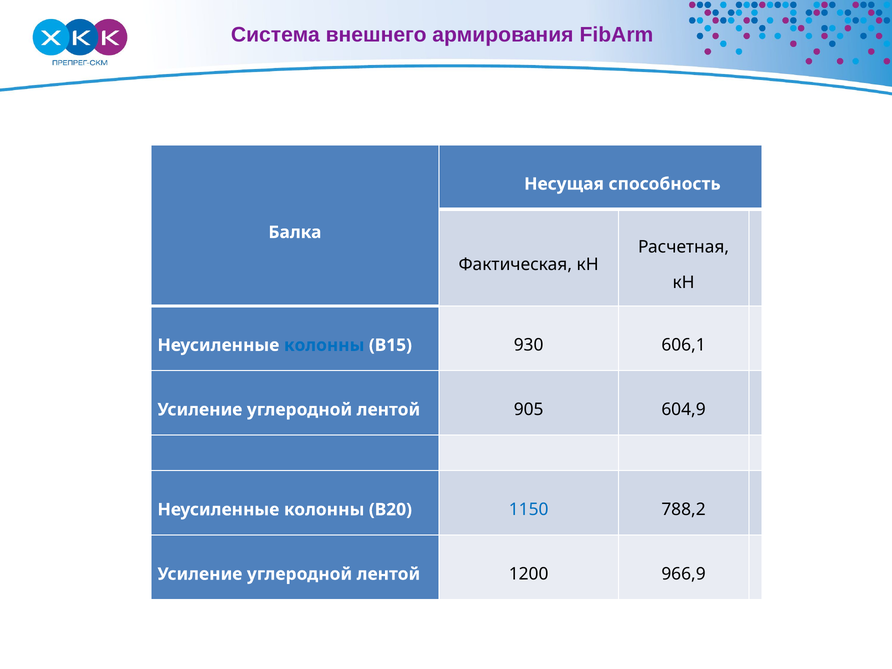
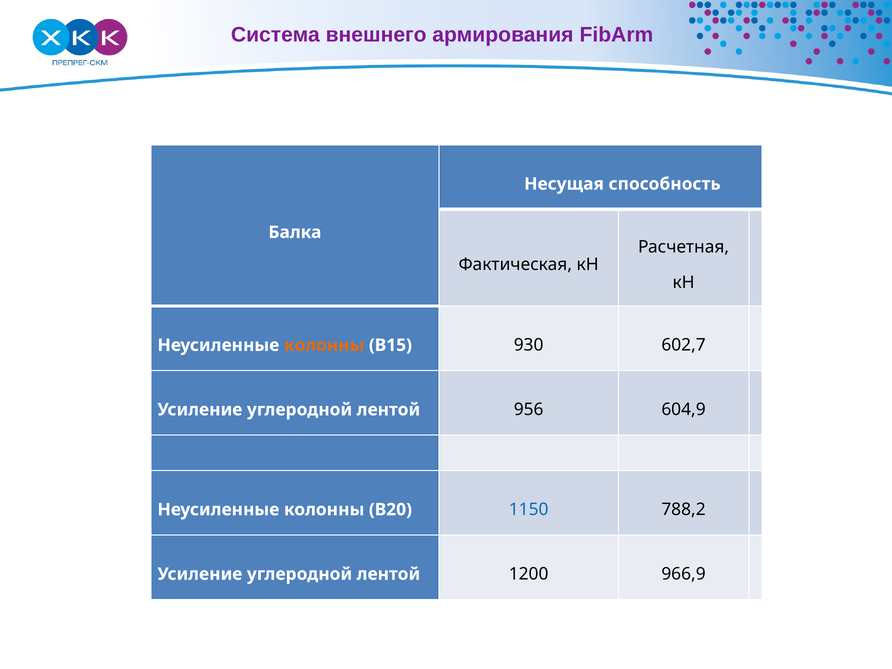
колонны colour: blue -> orange (324, 345)
606,1: 606,1 -> 602,7 (684, 345)
905: 905 -> 956 (529, 410)
